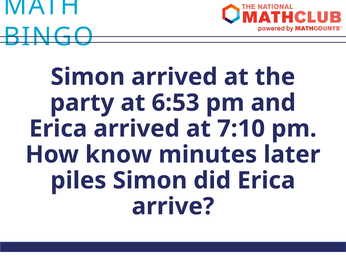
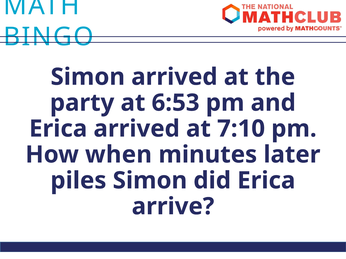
know: know -> when (118, 155)
